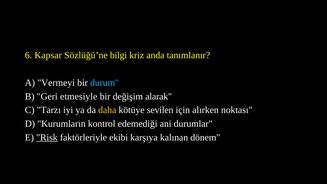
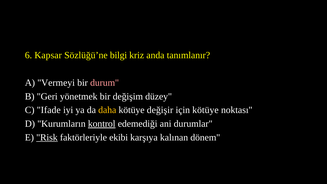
durum colour: light blue -> pink (105, 83)
etmesiyle: etmesiyle -> yönetmek (79, 96)
alarak: alarak -> düzey (159, 96)
Tarzı: Tarzı -> Ifade (49, 110)
sevilen: sevilen -> değişir (160, 110)
için alırken: alırken -> kötüye (205, 110)
kontrol underline: none -> present (102, 124)
